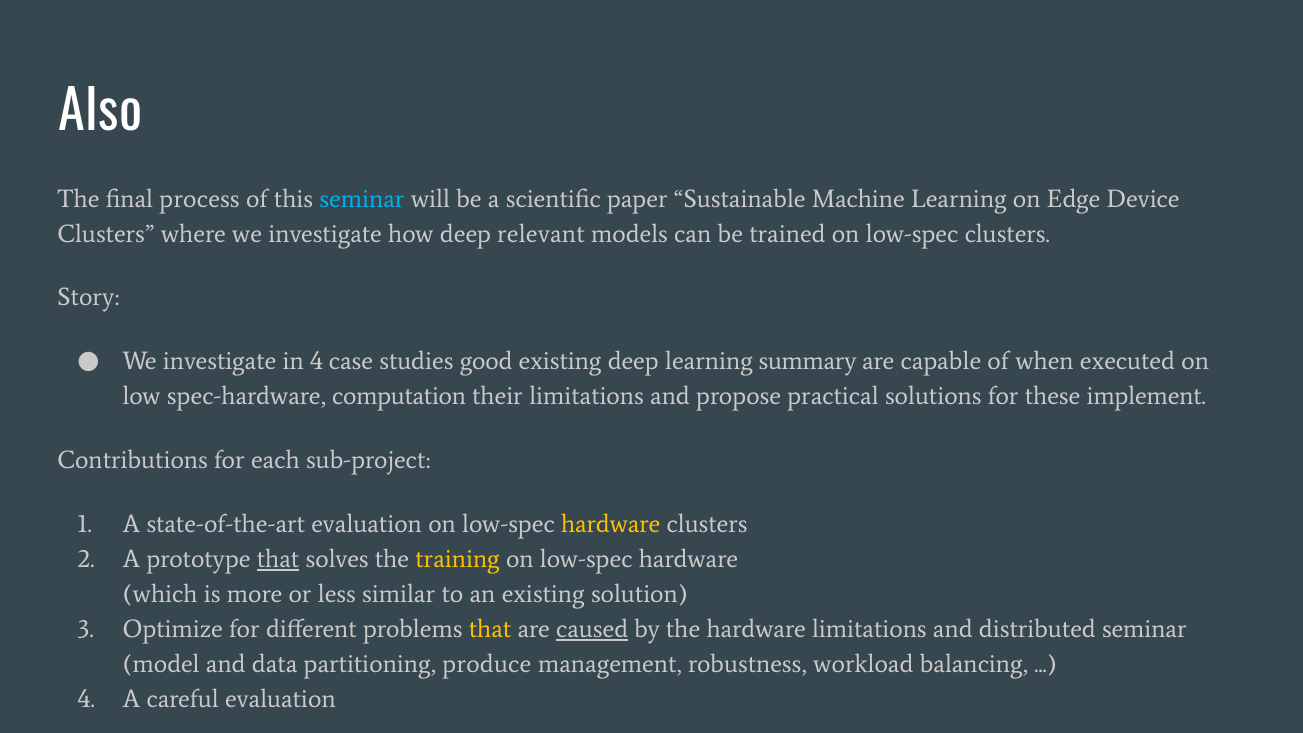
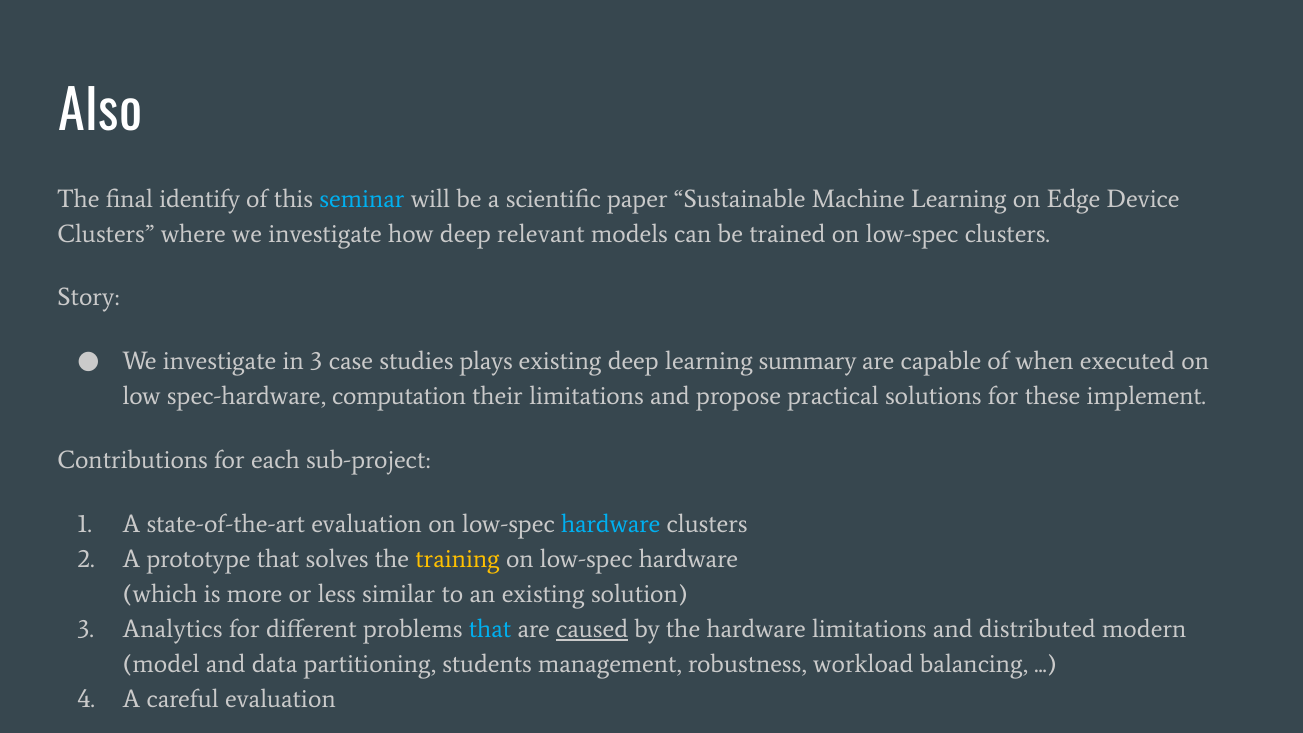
process: process -> identify (200, 199)
in 4: 4 -> 3 (316, 361)
good: good -> plays (486, 361)
hardware colour: yellow -> light blue (611, 524)
that underline: present -> none (278, 559)
Optimize: Optimize -> Analytics (173, 629)
that colour: yellow -> light blue (490, 629)
distributed seminar: seminar -> modern (1144, 629)
produce: produce -> students (487, 664)
